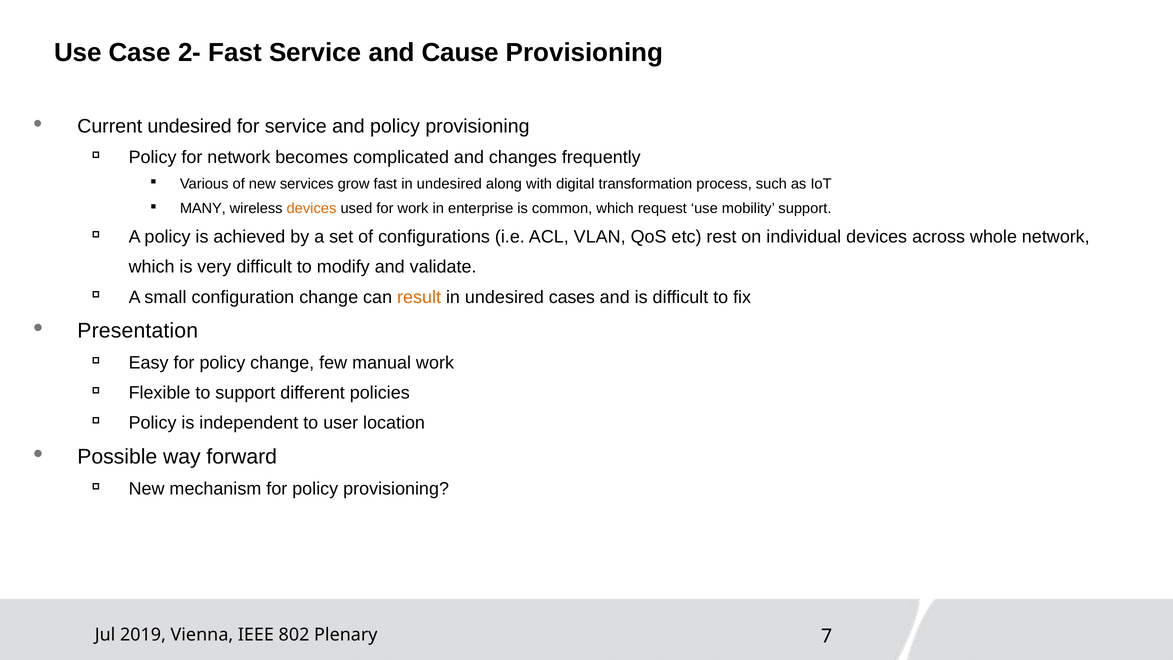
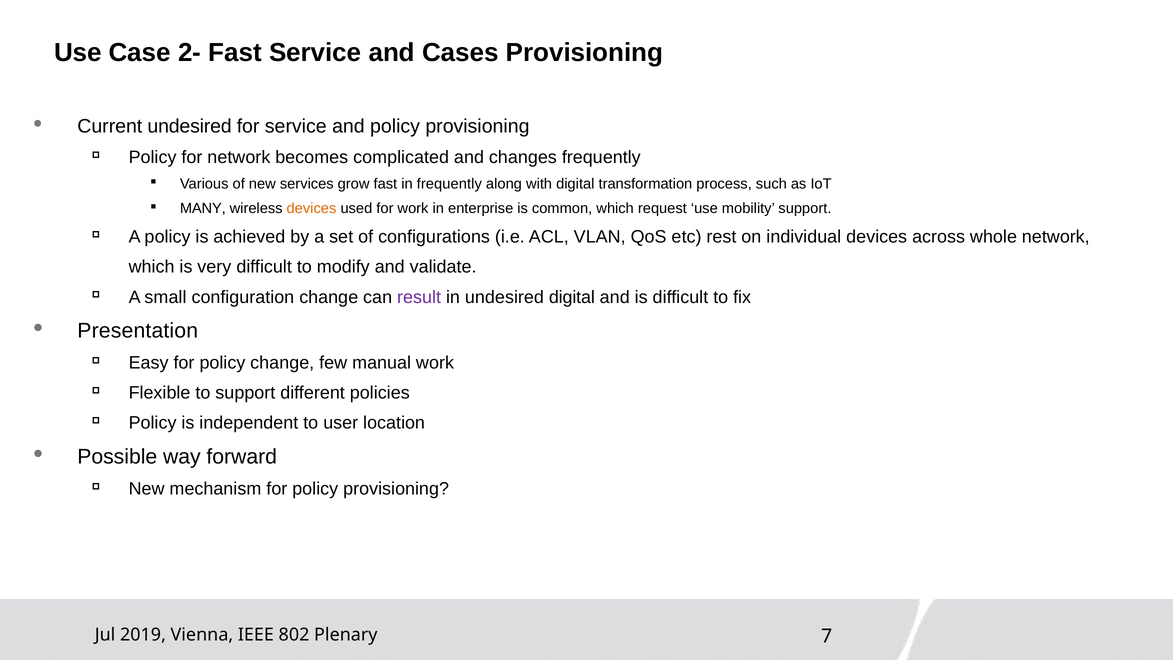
Cause: Cause -> Cases (460, 53)
fast in undesired: undesired -> frequently (449, 184)
result colour: orange -> purple (419, 297)
undesired cases: cases -> digital (572, 297)
